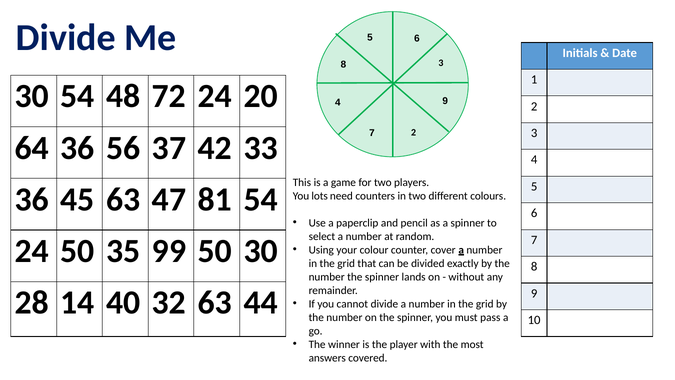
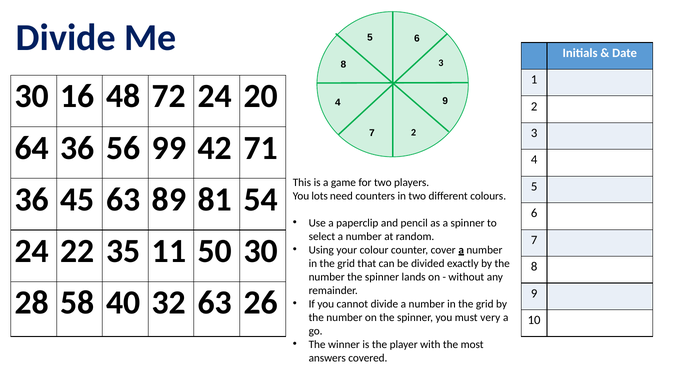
30 54: 54 -> 16 (77, 96)
37: 37 -> 99 (169, 148)
33: 33 -> 71 (261, 148)
47: 47 -> 89 (169, 199)
24 50: 50 -> 22 (77, 251)
99: 99 -> 11 (169, 251)
14: 14 -> 58 (77, 302)
44: 44 -> 26 (261, 302)
pass: pass -> very (490, 317)
